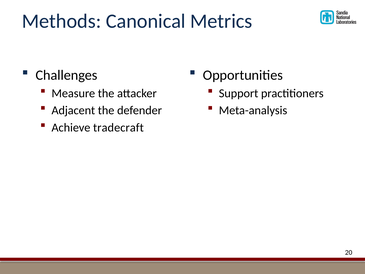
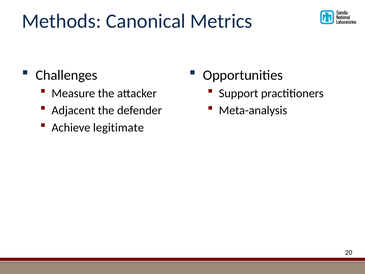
tradecraft: tradecraft -> legitimate (118, 127)
